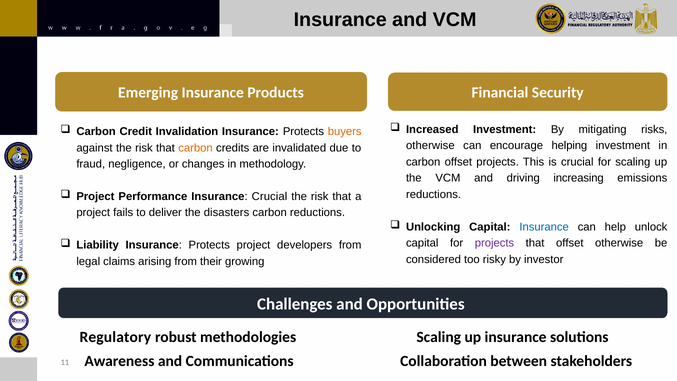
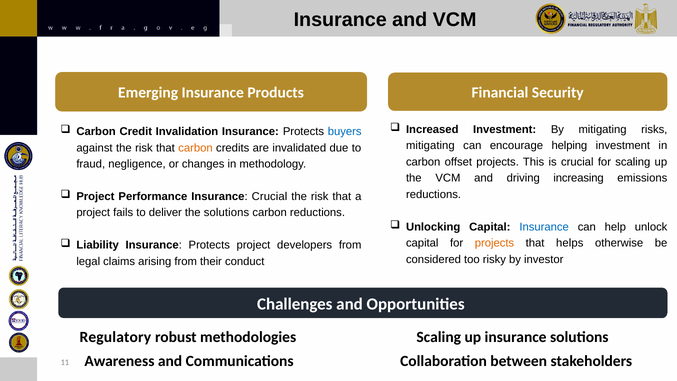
buyers colour: orange -> blue (345, 132)
otherwise: otherwise -> mitigating (430, 146)
the disasters: disasters -> solutions (226, 213)
projects colour: purple -> orange (494, 243)
that offset: offset -> helps (570, 243)
growing: growing -> conduct (245, 261)
